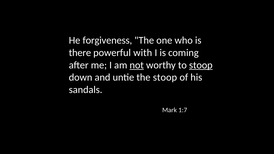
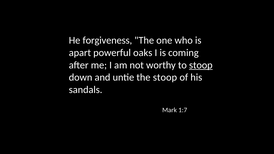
there: there -> apart (80, 53)
with: with -> oaks (143, 53)
not underline: present -> none (137, 65)
